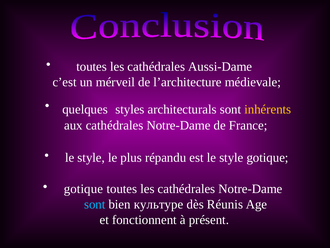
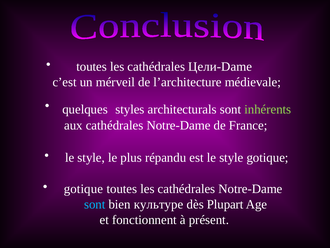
Aussi-Dame: Aussi-Dame -> Цели-Dame (220, 66)
inhérents colour: yellow -> light green (268, 109)
Réunis: Réunis -> Plupart (225, 204)
